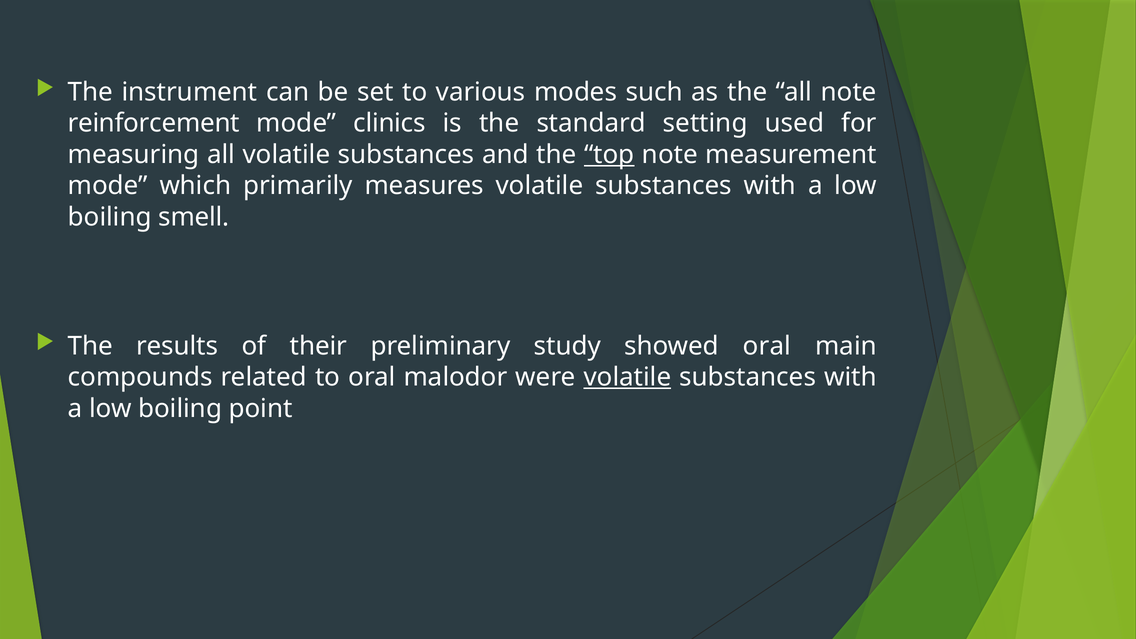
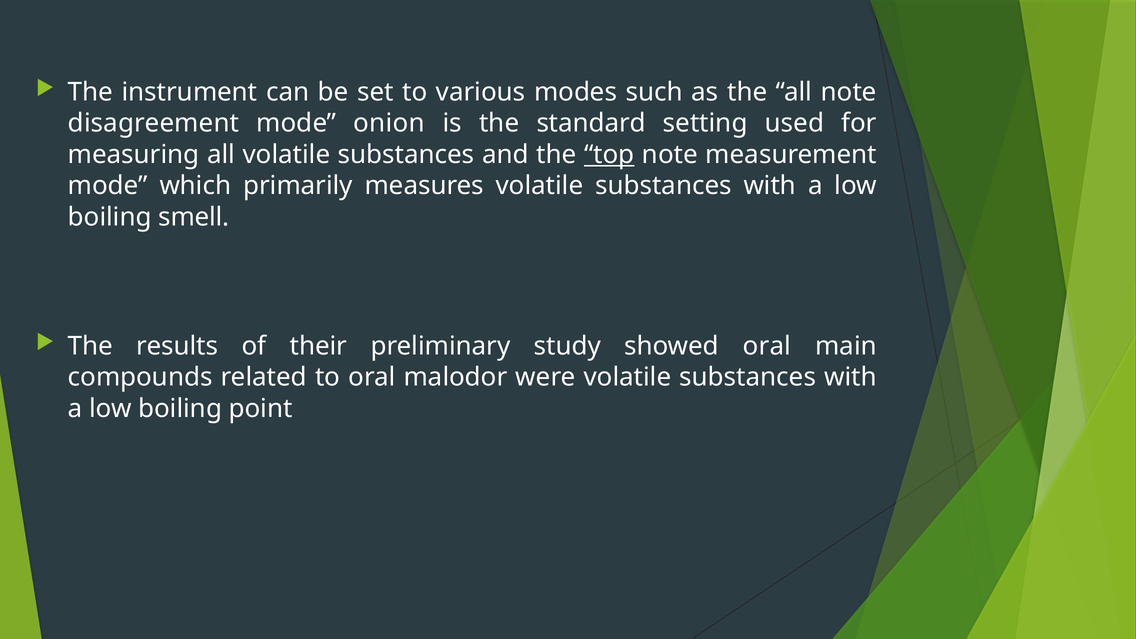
reinforcement: reinforcement -> disagreement (154, 123)
clinics: clinics -> onion (389, 123)
volatile underline: present -> none (627, 377)
